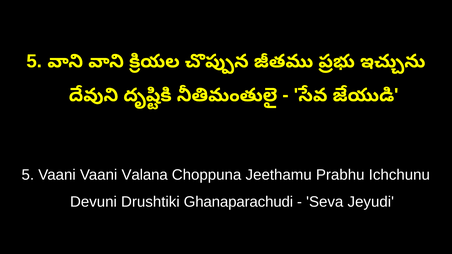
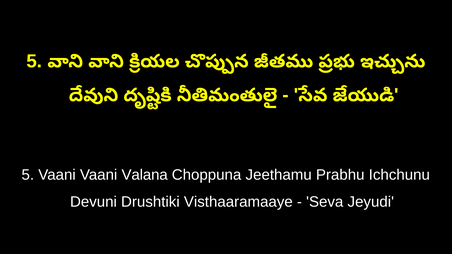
Ghanaparachudi: Ghanaparachudi -> Visthaaramaaye (238, 202)
